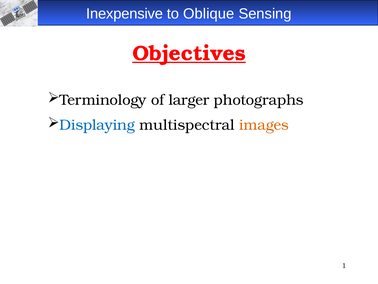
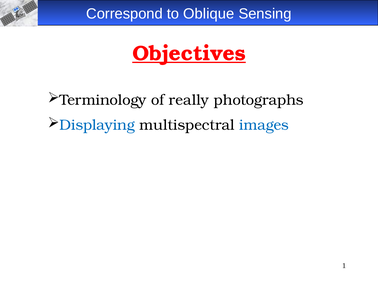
Inexpensive: Inexpensive -> Correspond (125, 14)
larger: larger -> really (189, 100)
images colour: orange -> blue (264, 125)
